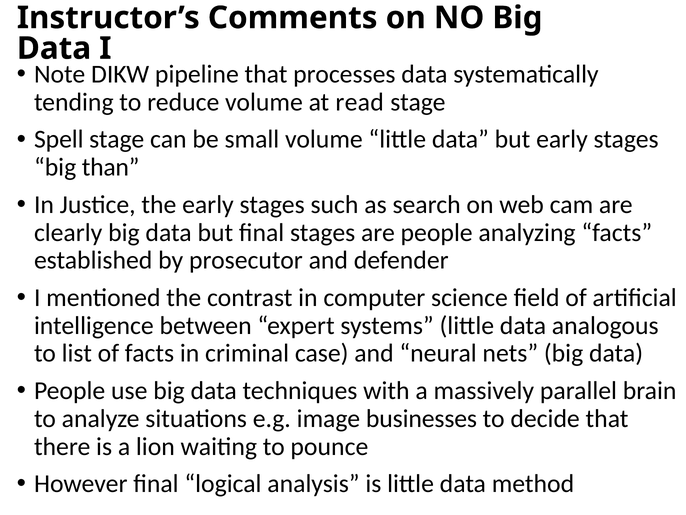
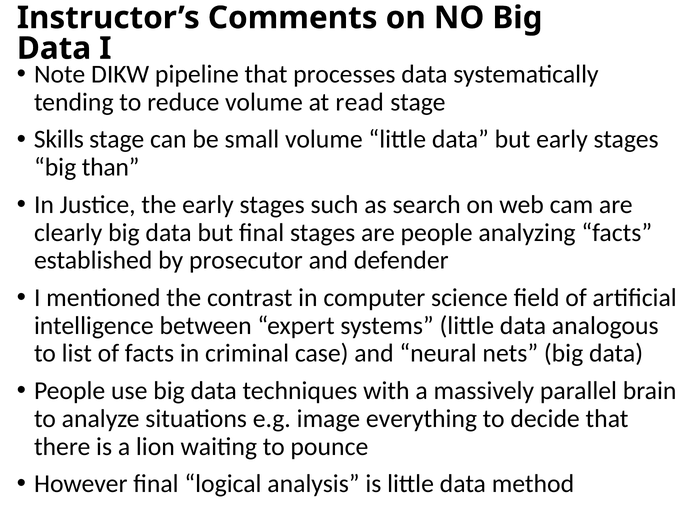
Spell: Spell -> Skills (59, 139)
businesses: businesses -> everything (421, 418)
